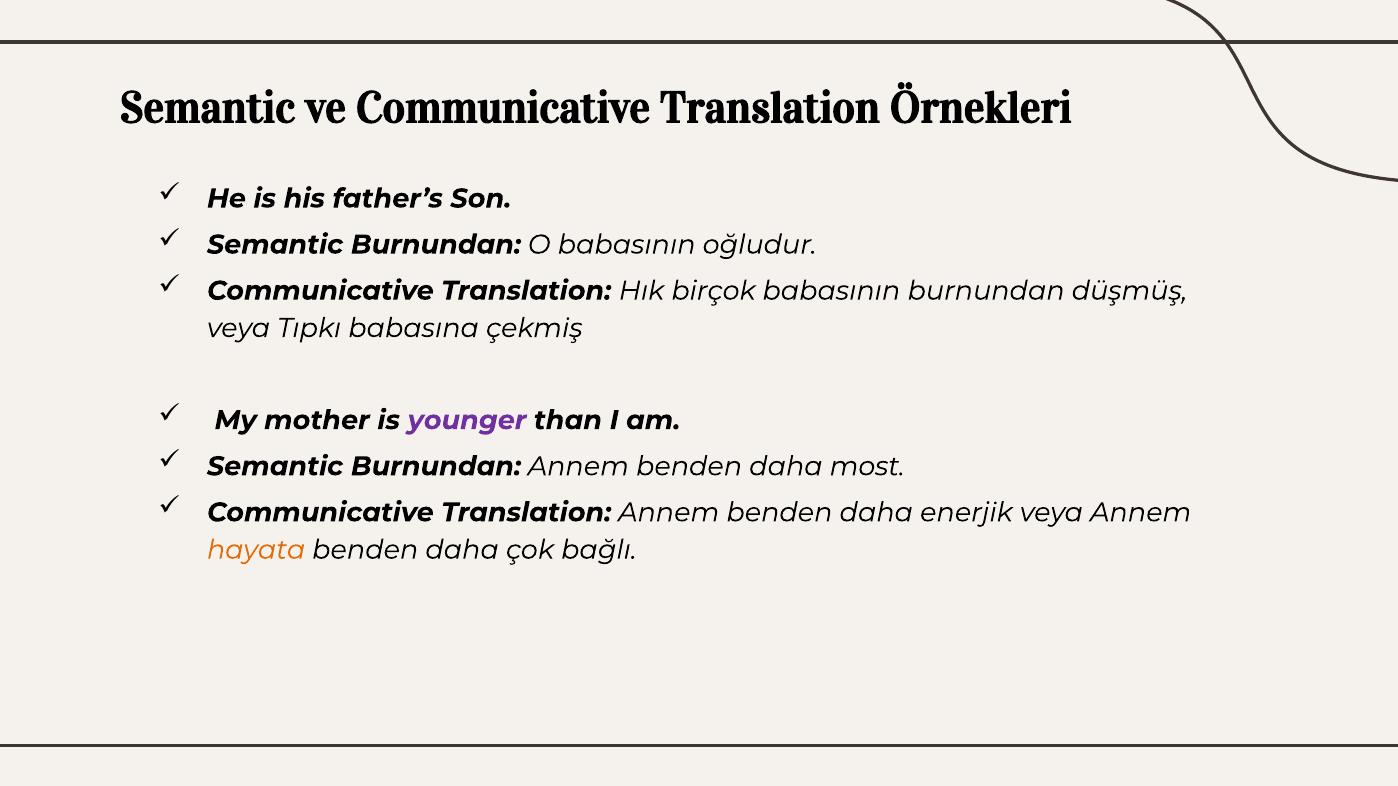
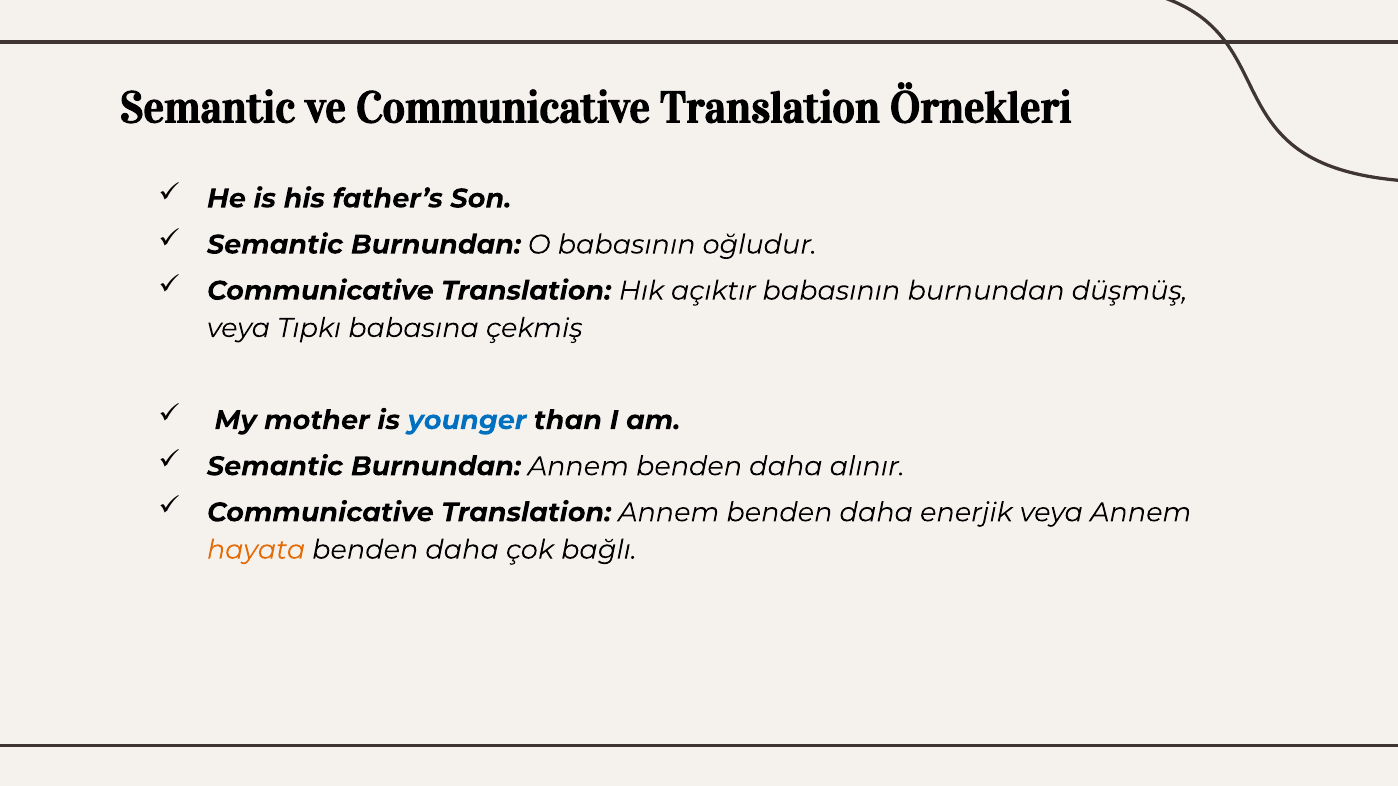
birçok: birçok -> açıktır (713, 291)
younger colour: purple -> blue (467, 420)
most: most -> alınır (867, 467)
